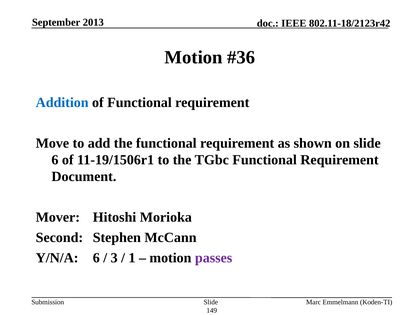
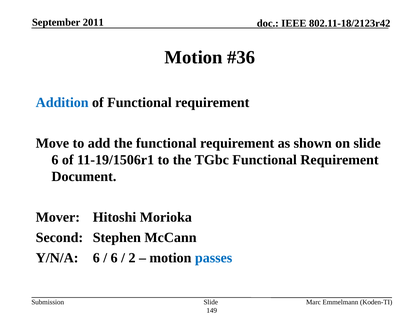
2013: 2013 -> 2011 (93, 22)
3: 3 -> 6 (114, 258)
1: 1 -> 2 (132, 258)
passes colour: purple -> blue (214, 258)
